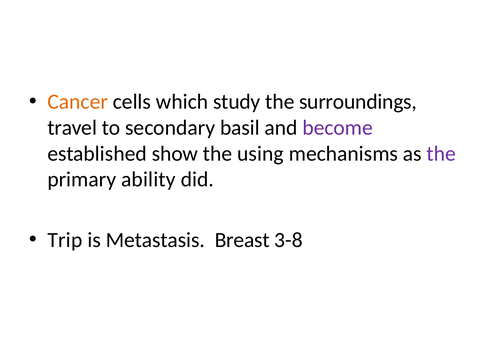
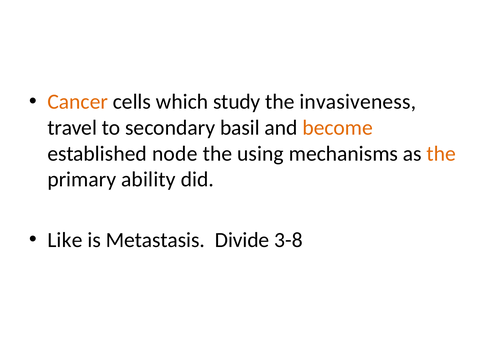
surroundings: surroundings -> invasiveness (358, 102)
become colour: purple -> orange (338, 128)
show: show -> node (175, 154)
the colour: purple -> orange (441, 154)
Trip: Trip -> Like (65, 240)
Breast: Breast -> Divide (242, 240)
